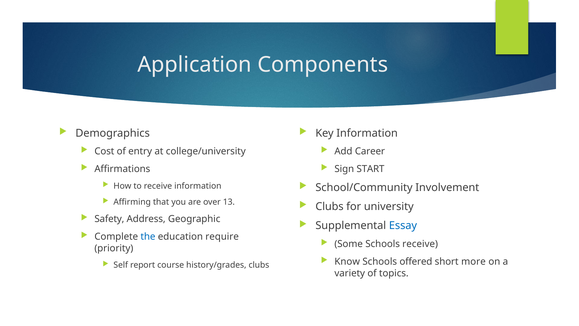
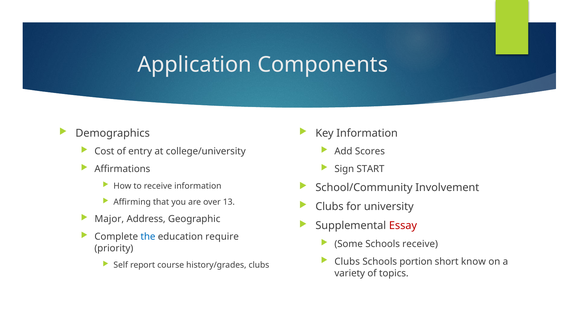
Career: Career -> Scores (370, 151)
Safety: Safety -> Major (109, 219)
Essay colour: blue -> red (403, 225)
Know: Know -> Clubs (347, 261)
offered: offered -> portion (416, 261)
more: more -> know (473, 261)
